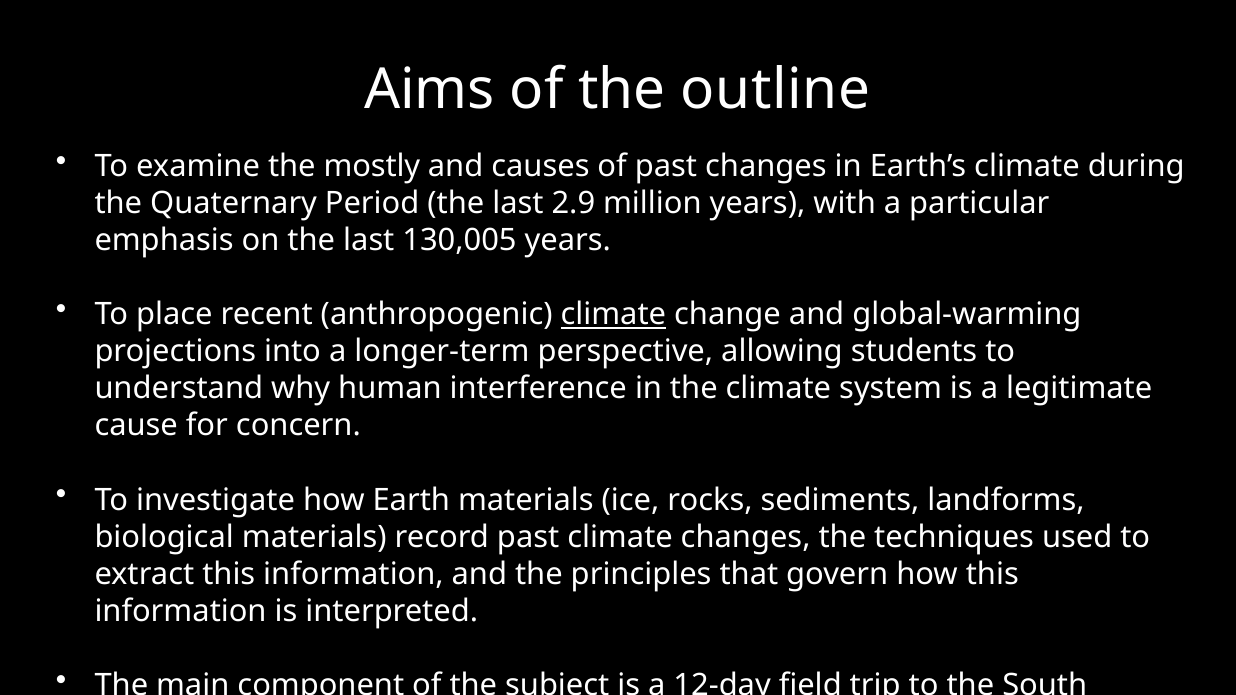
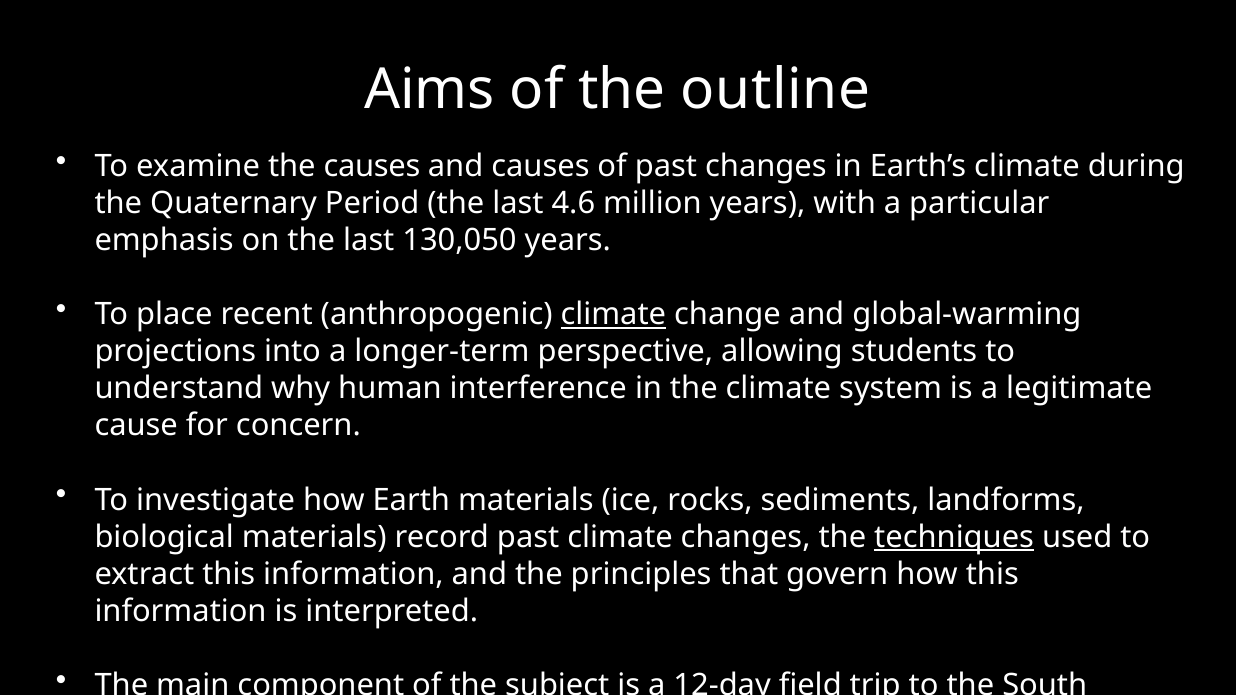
the mostly: mostly -> causes (372, 166)
2.9: 2.9 -> 4.6 (573, 203)
130,005: 130,005 -> 130,050 (460, 240)
techniques underline: none -> present (954, 537)
